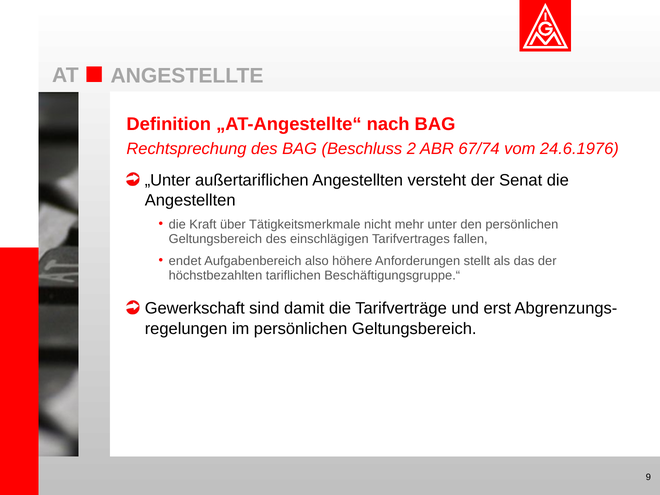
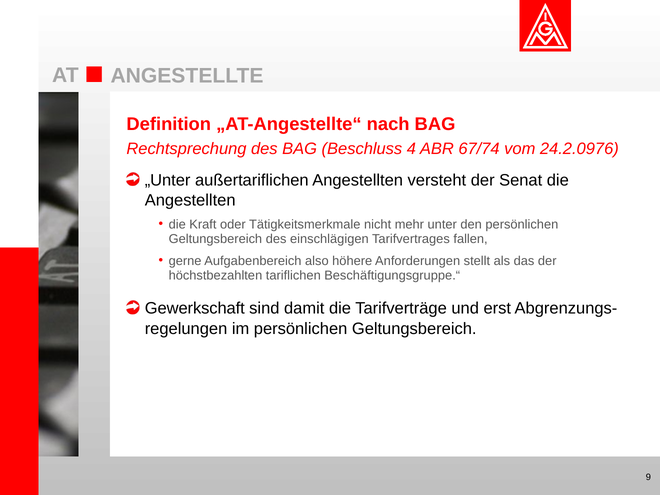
2: 2 -> 4 (411, 149)
24.6.1976: 24.6.1976 -> 24.2.0976 (579, 149)
über: über -> oder (233, 224)
endet: endet -> gerne (185, 261)
